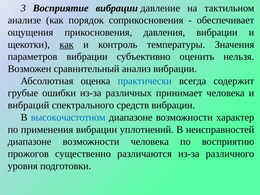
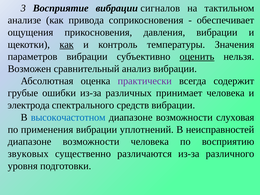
давление: давление -> сигналов (160, 8)
порядок: порядок -> привода (86, 20)
оценить underline: none -> present (197, 57)
практически colour: blue -> purple (145, 81)
вибраций: вибраций -> электрода (29, 105)
характер: характер -> слуховая (235, 117)
прожогов: прожогов -> звуковых (28, 154)
